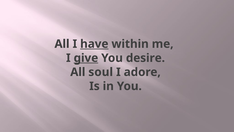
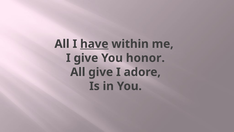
give underline: present -> none (86, 58)
desire: desire -> honor (145, 58)
All soul: soul -> give (101, 72)
